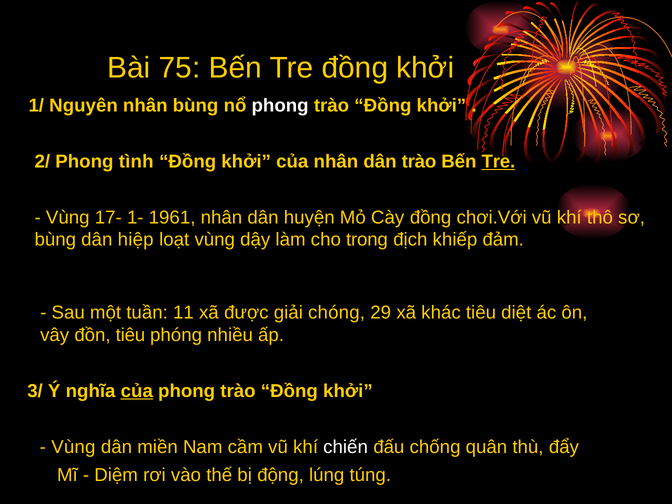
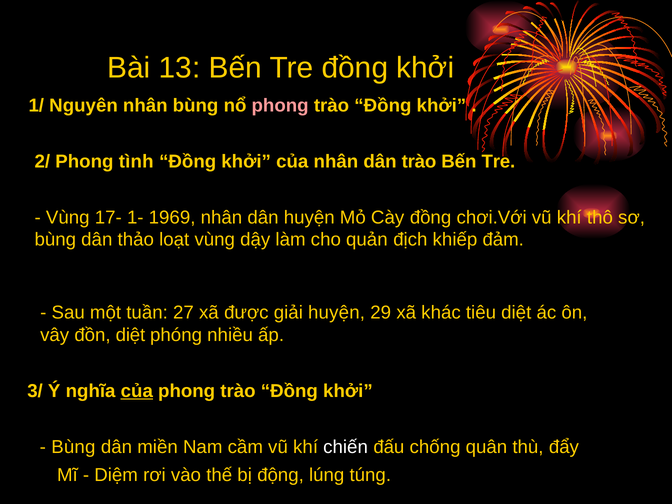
75: 75 -> 13 (180, 68)
phong colour: white -> pink (280, 105)
Tre underline: present -> none (498, 161)
1961: 1961 -> 1969 (172, 217)
hiệp: hiệp -> thảo (136, 240)
trong: trong -> quản (367, 240)
11: 11 -> 27 (183, 313)
giải chóng: chóng -> huyện (337, 313)
đồn tiêu: tiêu -> diệt (130, 335)
Vùng: Vùng -> Bùng (73, 447)
